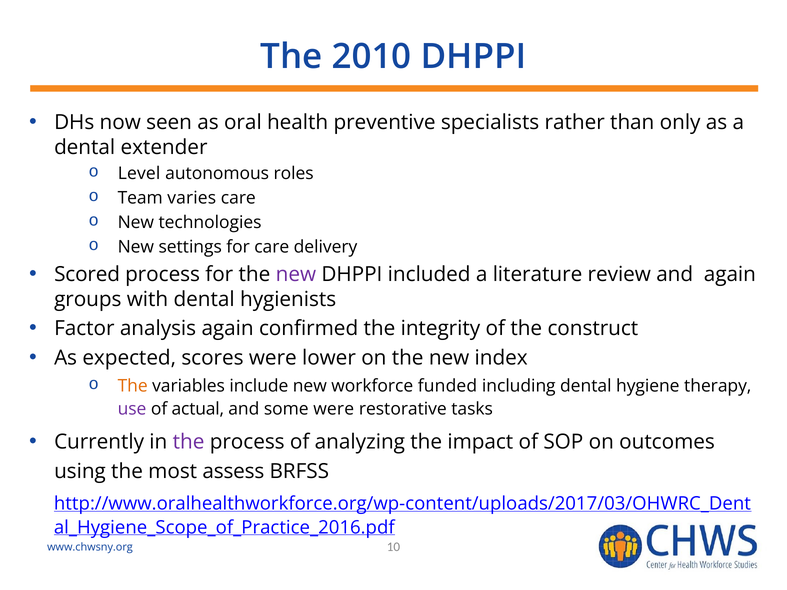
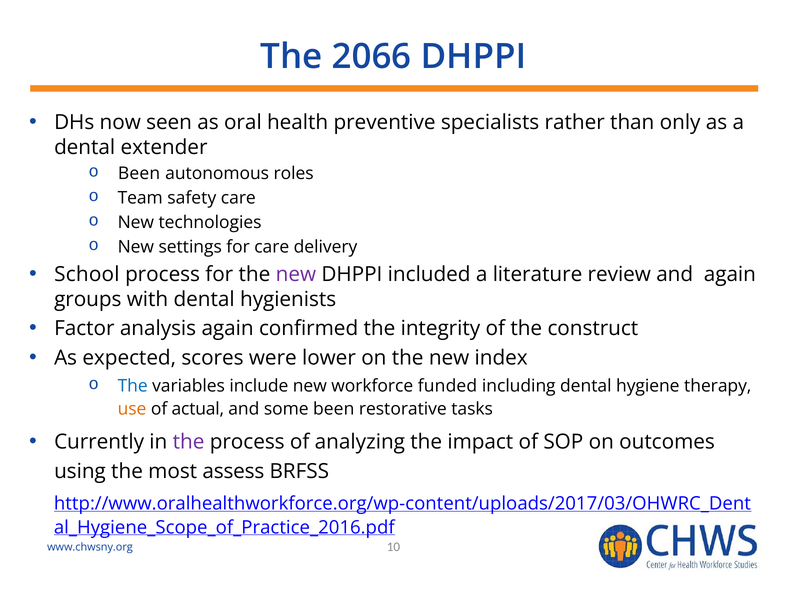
2010: 2010 -> 2066 (372, 57)
Level: Level -> Been (139, 174)
varies: varies -> safety (192, 198)
Scored: Scored -> School (87, 275)
The colour: orange -> blue (133, 386)
use colour: purple -> orange (132, 409)
some were: were -> been (334, 409)
